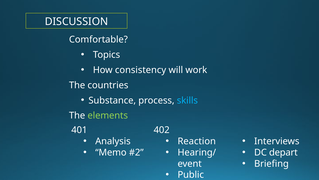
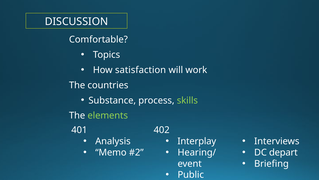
consistency: consistency -> satisfaction (141, 70)
skills colour: light blue -> light green (187, 100)
Reaction: Reaction -> Interplay (197, 141)
